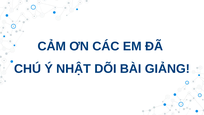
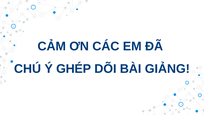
NHẬT: NHẬT -> GHÉP (74, 69)
